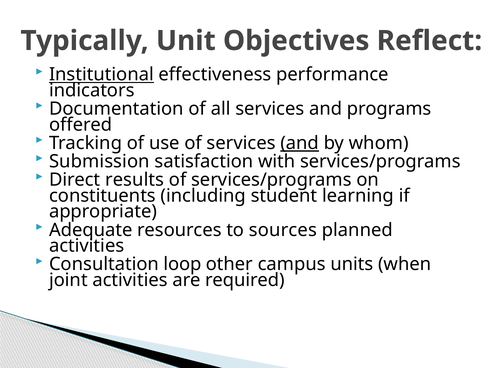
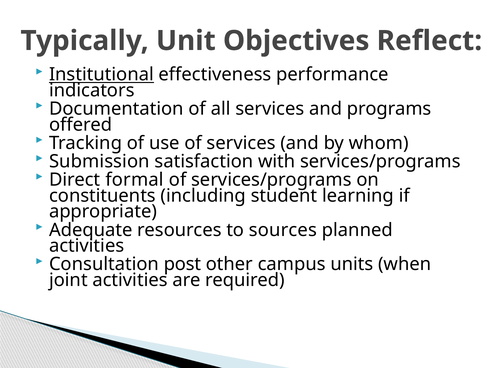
and underline: present -> none (300, 143)
results: results -> formal (135, 180)
loop: loop -> post (182, 264)
